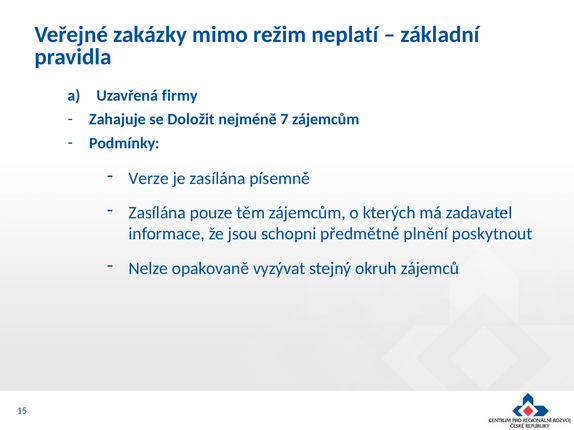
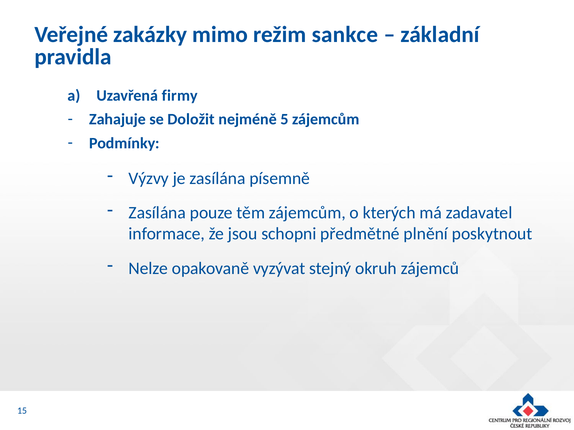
neplatí: neplatí -> sankce (345, 35)
7: 7 -> 5 (284, 120)
Verze: Verze -> Výzvy (149, 179)
